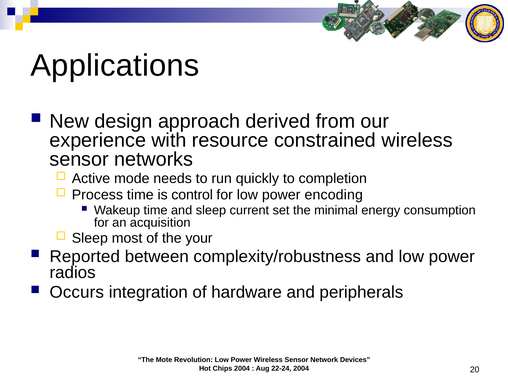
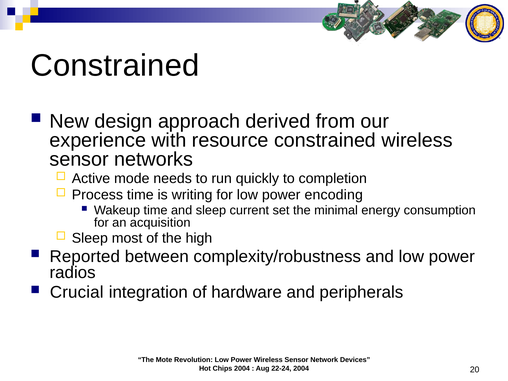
Applications: Applications -> Constrained (115, 66)
control: control -> writing (192, 195)
your: your -> high (199, 238)
Occurs: Occurs -> Crucial (77, 292)
